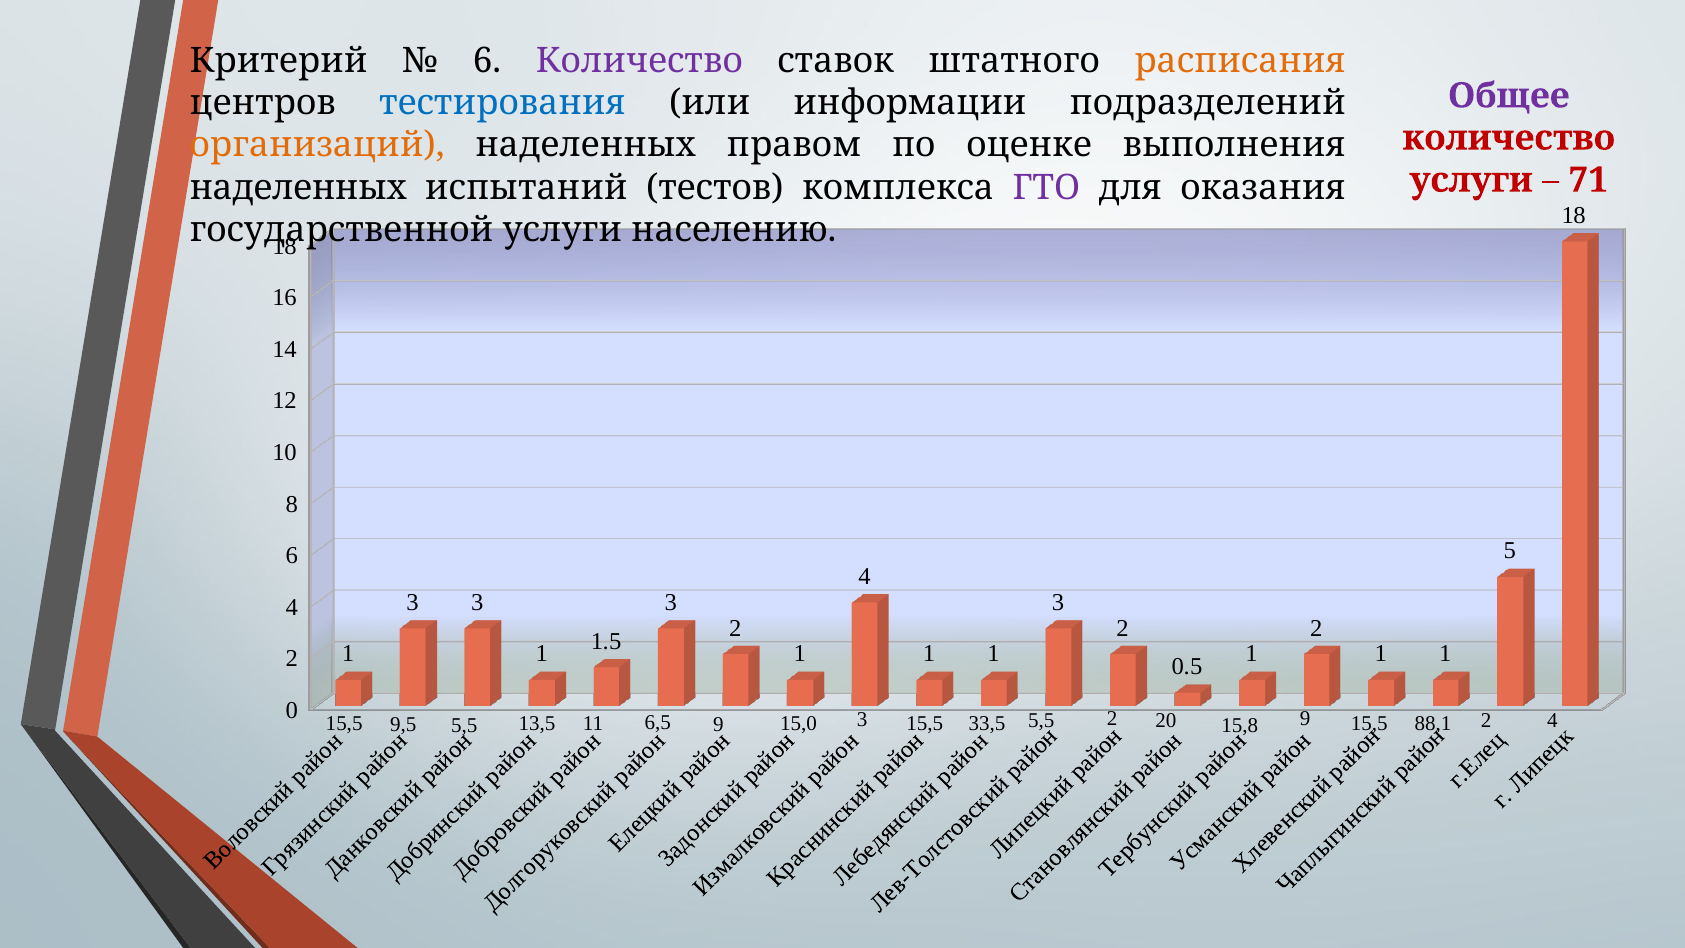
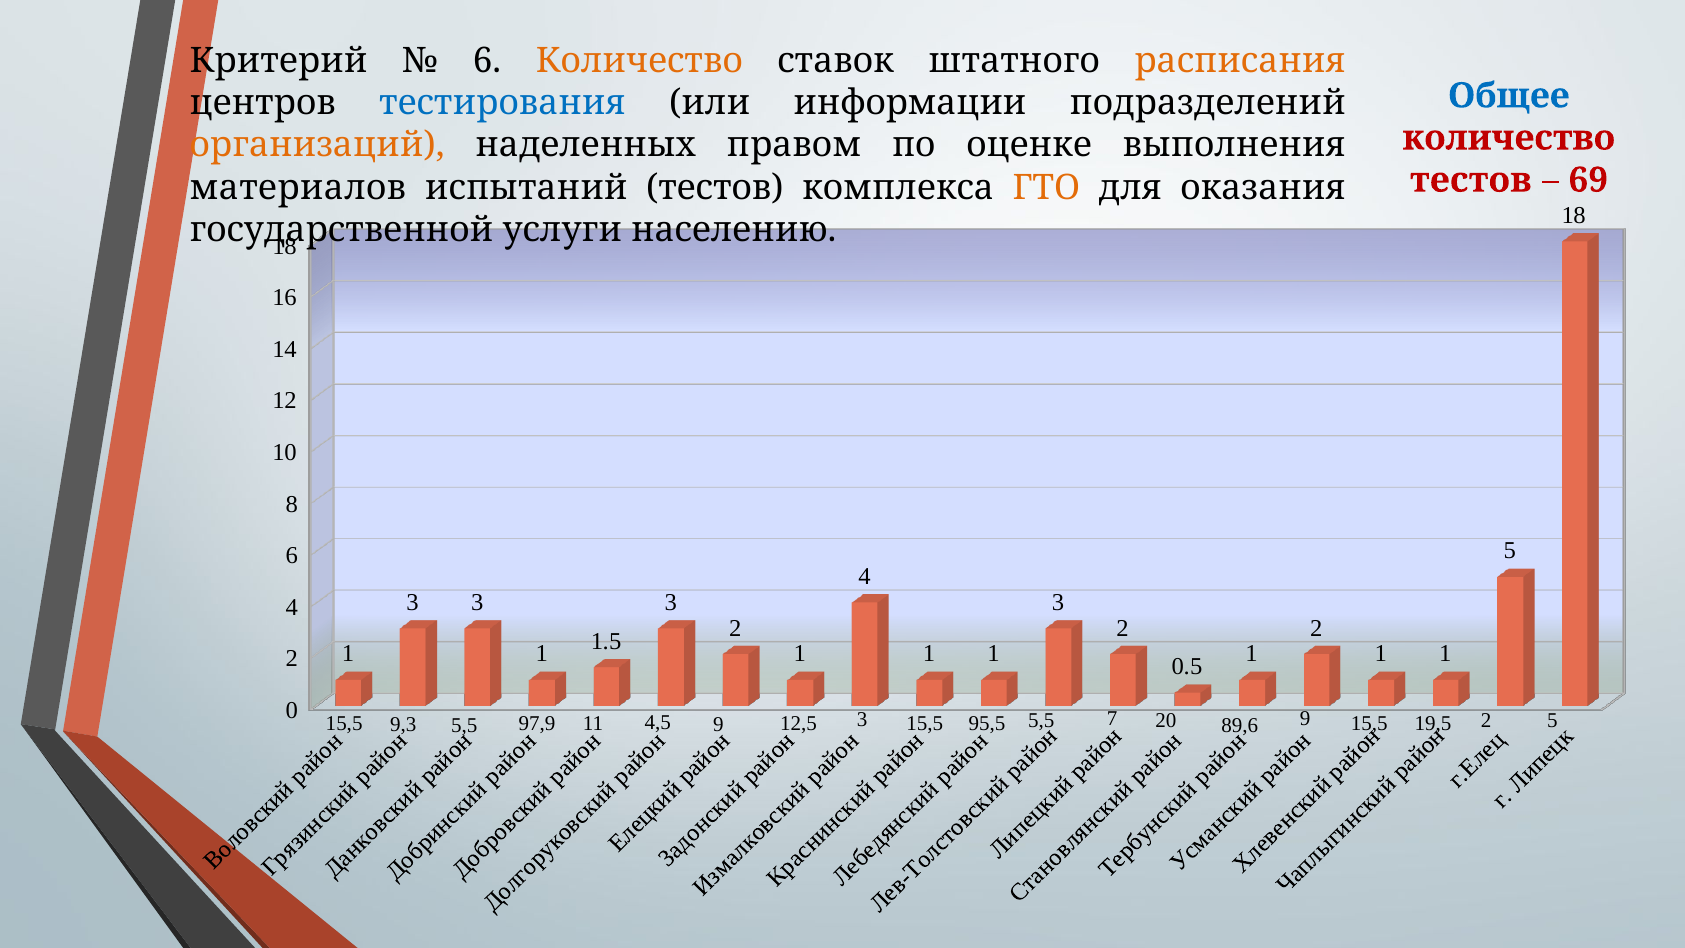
Количество colour: purple -> orange (639, 61)
Общее colour: purple -> blue (1509, 96)
услуги: услуги -> тестов (1471, 180)
71: 71 -> 69 (1588, 180)
наделенных: наделенных -> материалов (298, 187)
ГТО colour: purple -> orange (1046, 187)
9,5: 9,5 -> 9,3 (403, 724)
13,5: 13,5 -> 97,9 (537, 724)
6,5: 6,5 -> 4,5 (658, 723)
15,0: 15,0 -> 12,5 (799, 724)
33,5: 33,5 -> 95,5 (987, 724)
5,5 2: 2 -> 7 (1112, 718)
15,8: 15,8 -> 89,6 (1240, 725)
88,1: 88,1 -> 19,5 (1433, 723)
4: 4 -> 5 (1552, 720)
